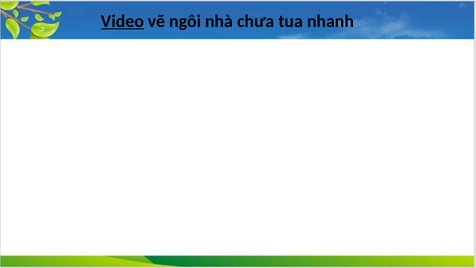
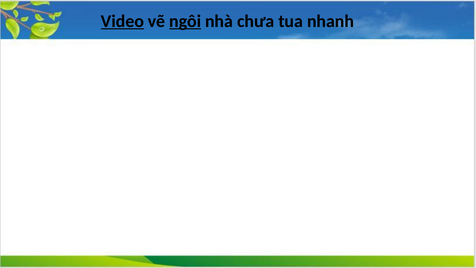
ngôi underline: none -> present (185, 21)
